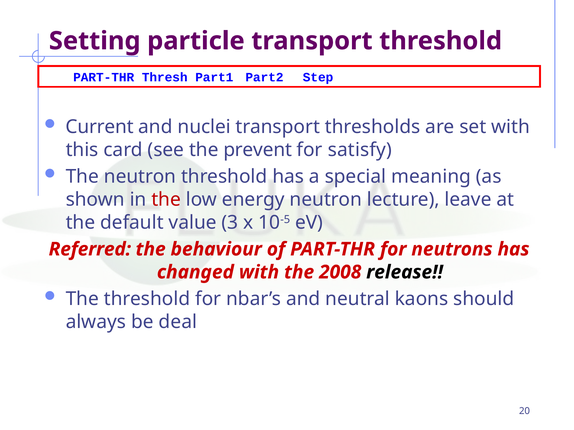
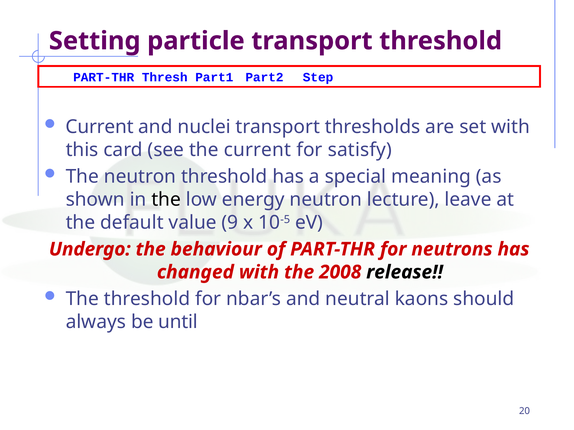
the prevent: prevent -> current (257, 150)
the colour: red -> black (166, 200)
3: 3 -> 9 (230, 223)
Referred: Referred -> Undergo (90, 249)
deal: deal -> until (178, 322)
